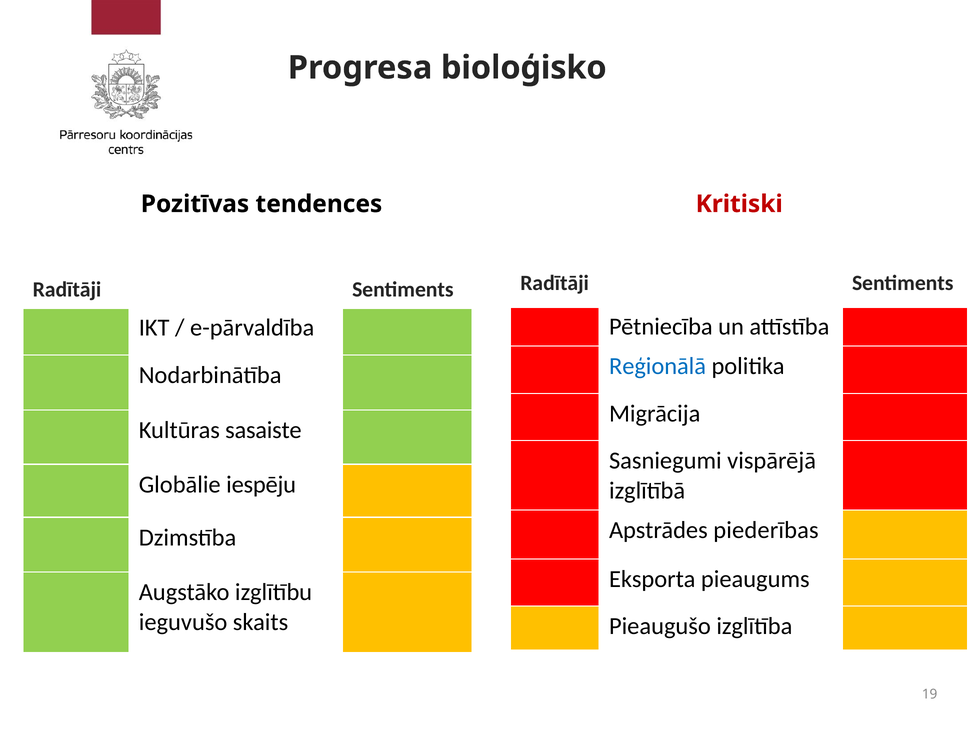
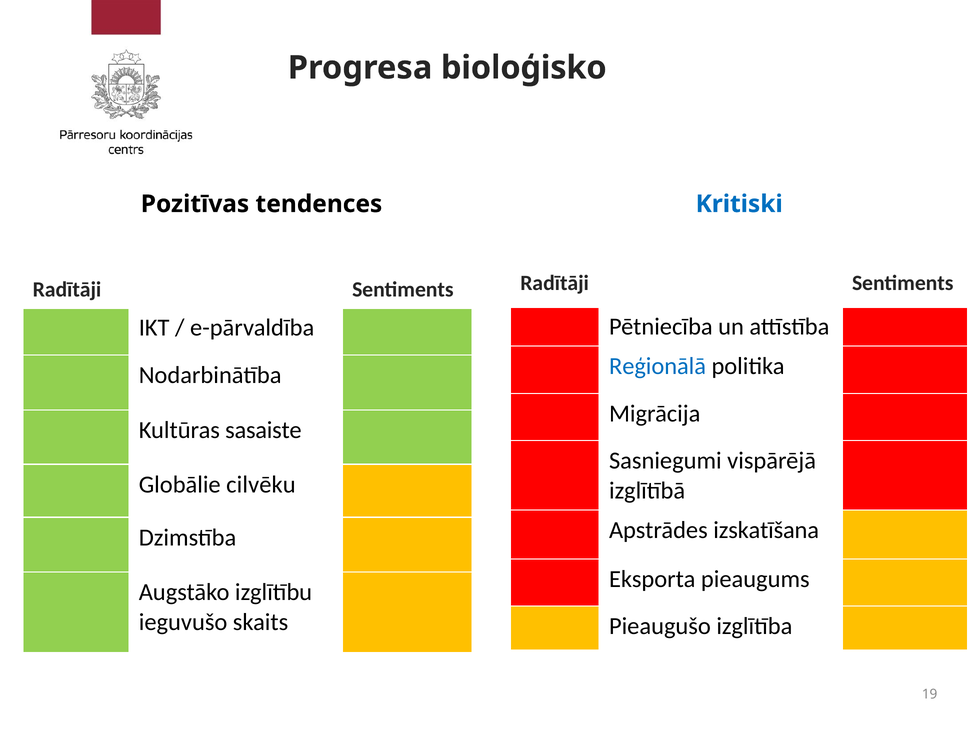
Kritiski colour: red -> blue (739, 204)
iespēju: iespēju -> cilvēku (261, 484)
piederības: piederības -> izskatīšana (766, 530)
